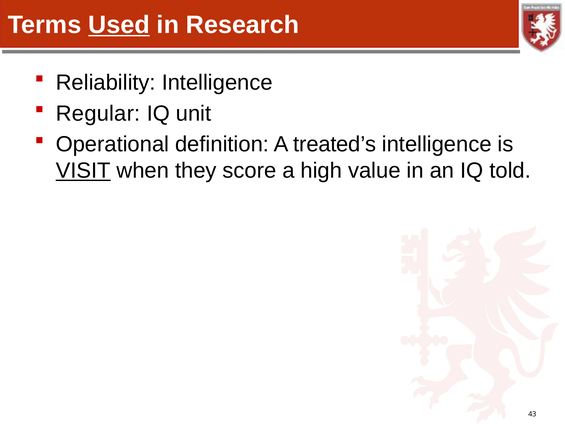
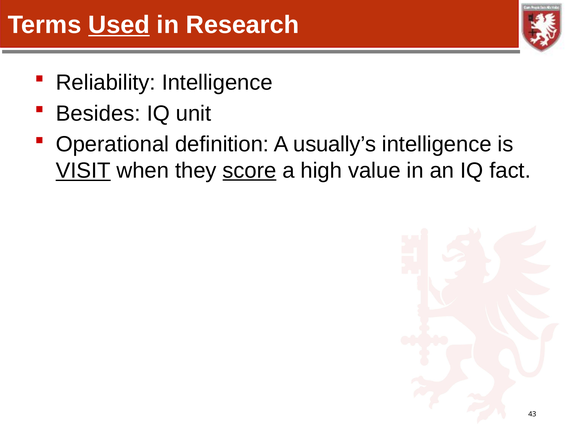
Regular: Regular -> Besides (98, 113)
treated’s: treated’s -> usually’s (335, 144)
score underline: none -> present (249, 171)
told: told -> fact (510, 171)
